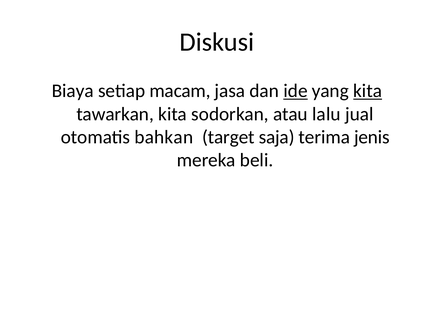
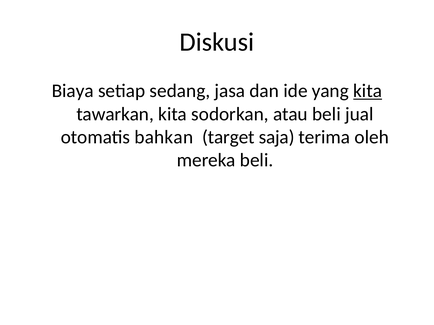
macam: macam -> sedang (180, 91)
ide underline: present -> none (296, 91)
atau lalu: lalu -> beli (326, 114)
jenis: jenis -> oleh (372, 137)
